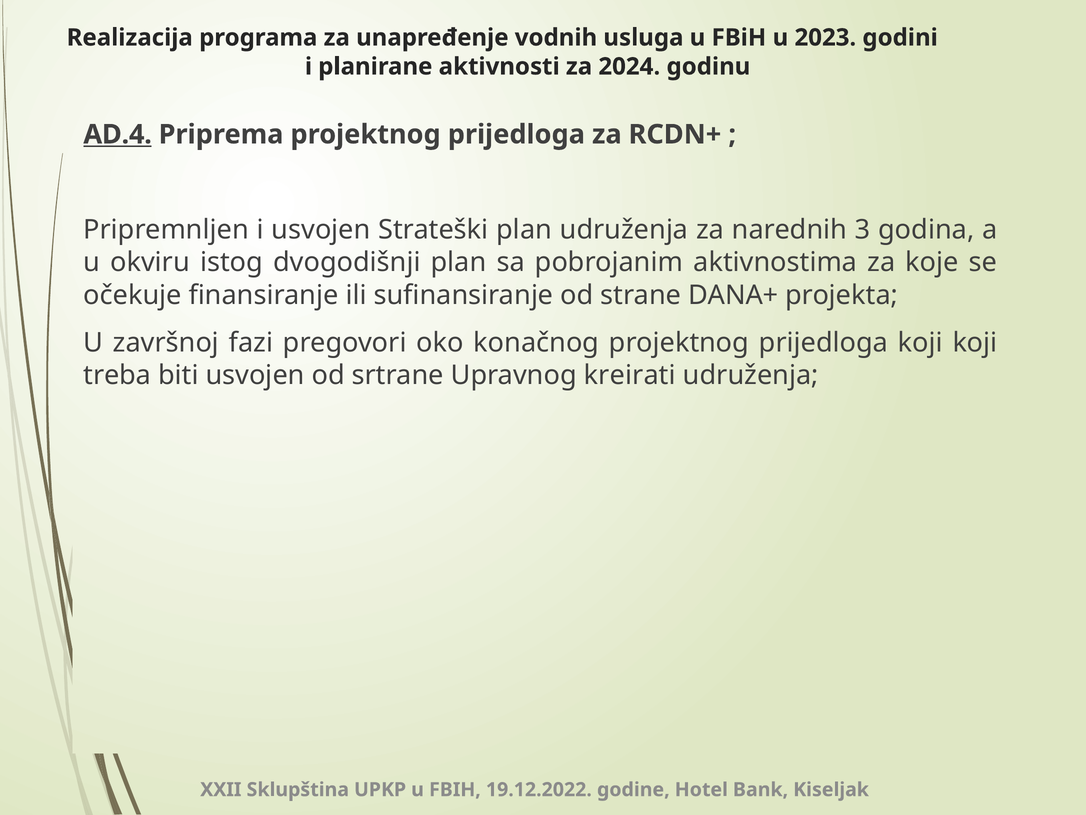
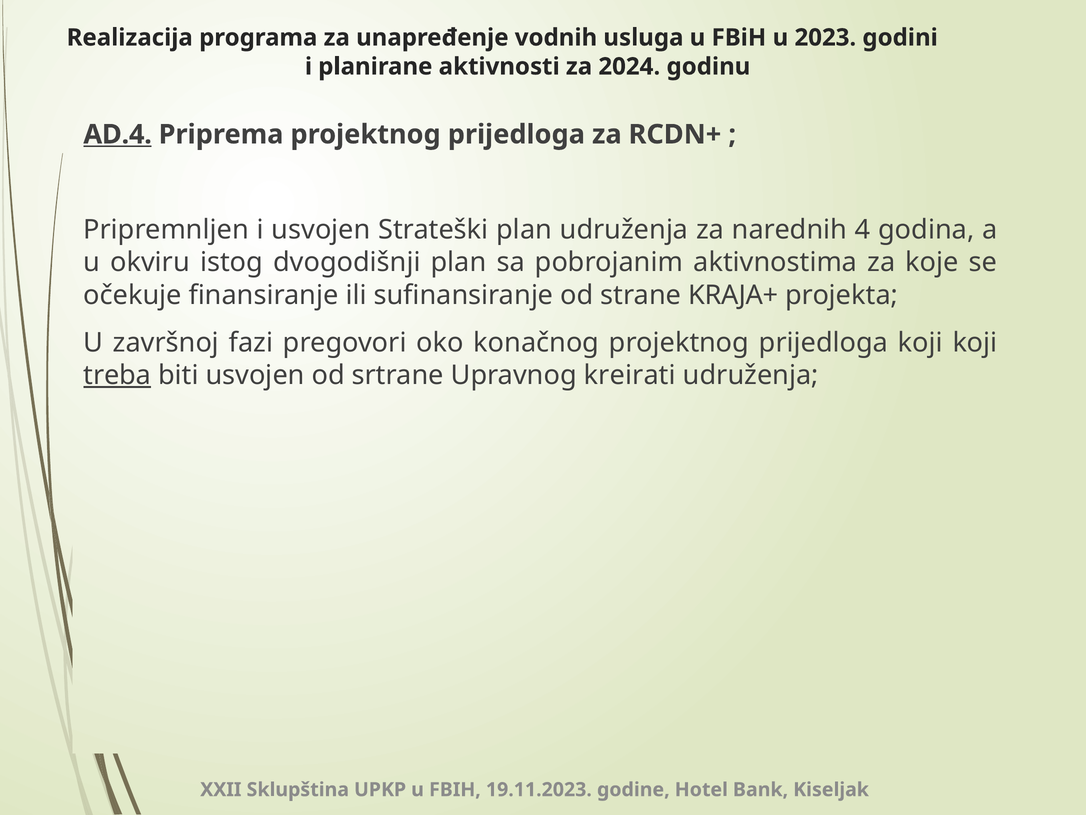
3: 3 -> 4 (863, 230)
DANA+: DANA+ -> KRAJA+ (733, 295)
treba underline: none -> present (117, 375)
19.12.2022: 19.12.2022 -> 19.11.2023 (539, 789)
